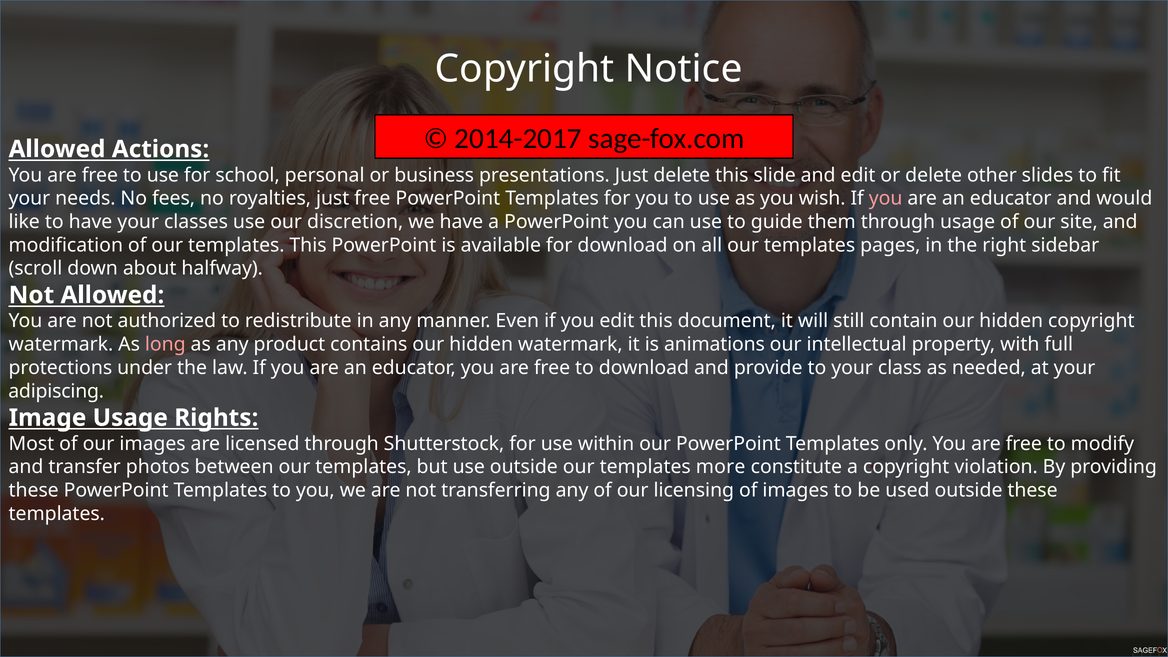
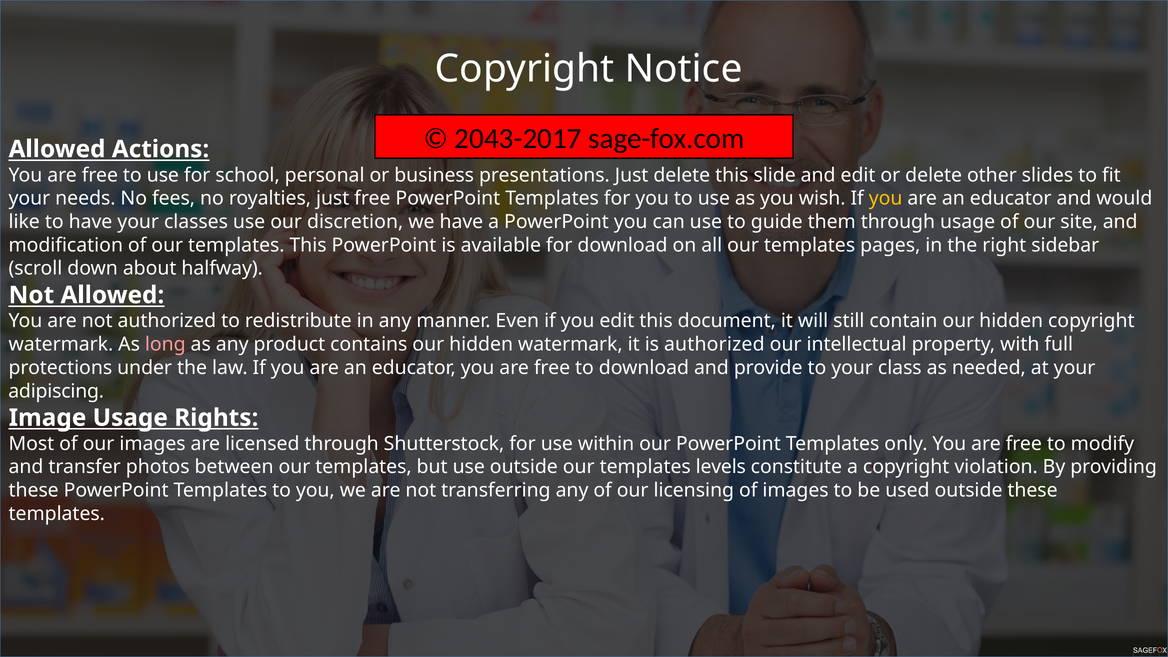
2014-2017: 2014-2017 -> 2043-2017 (518, 139)
you colour: pink -> yellow (886, 198)
is animations: animations -> authorized (714, 344)
more: more -> levels (721, 467)
